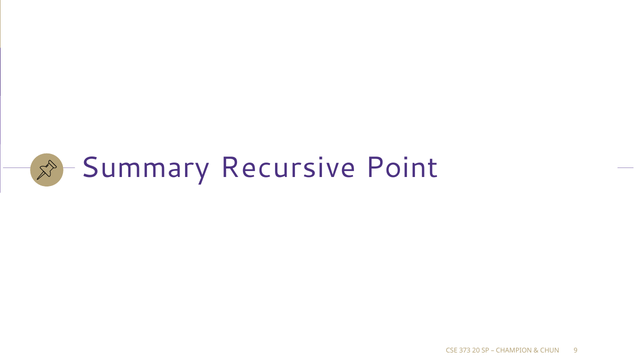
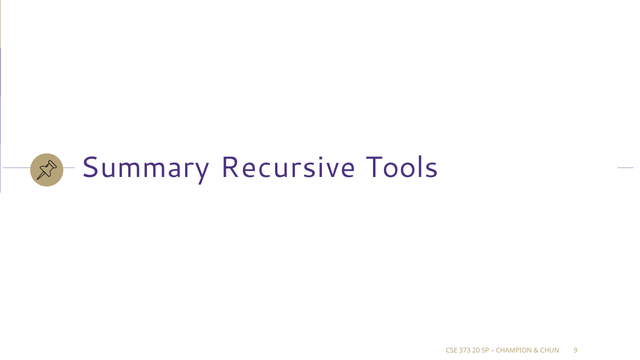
Point: Point -> Tools (402, 168)
